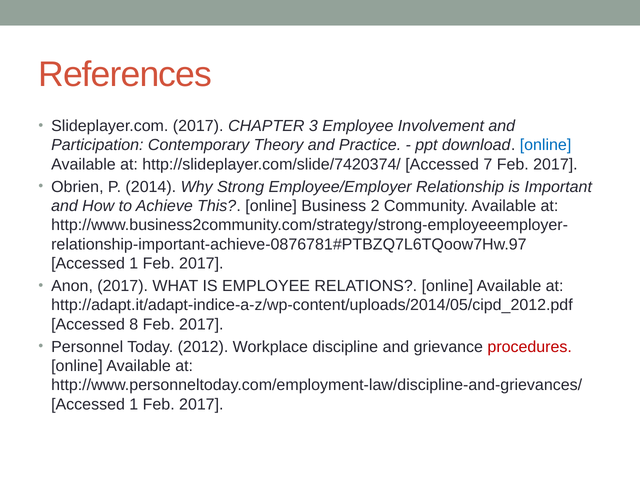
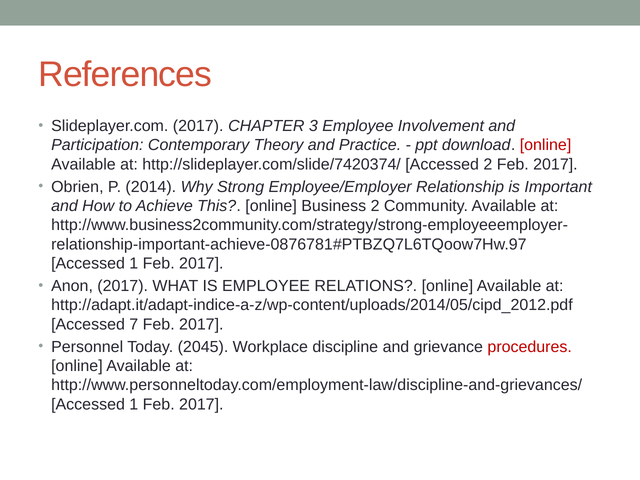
online colour: blue -> red (546, 145)
Accessed 7: 7 -> 2 (488, 164)
8: 8 -> 7 (134, 324)
2012: 2012 -> 2045 (203, 347)
